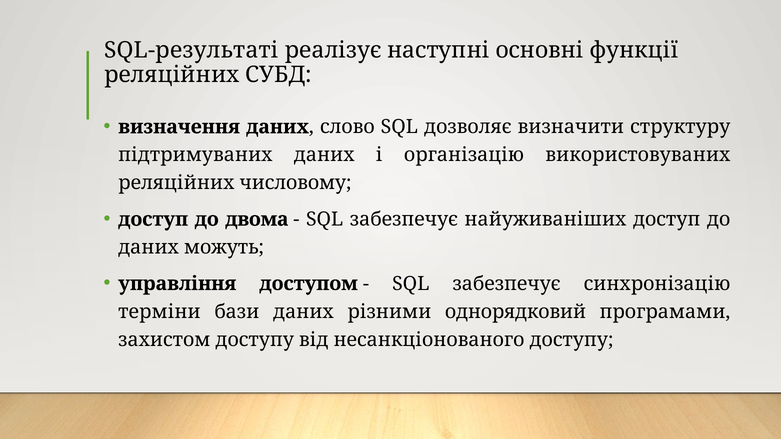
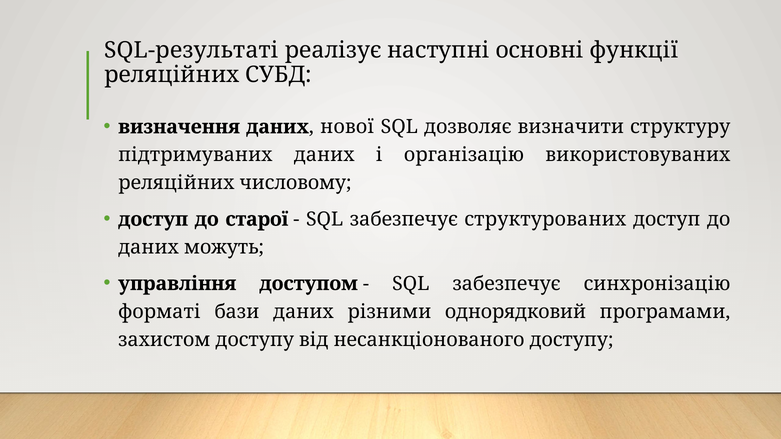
слово: слово -> нової (347, 127)
двома: двома -> старої (257, 219)
найуживаніших: найуживаніших -> структурованих (545, 219)
терміни: терміни -> форматі (159, 312)
